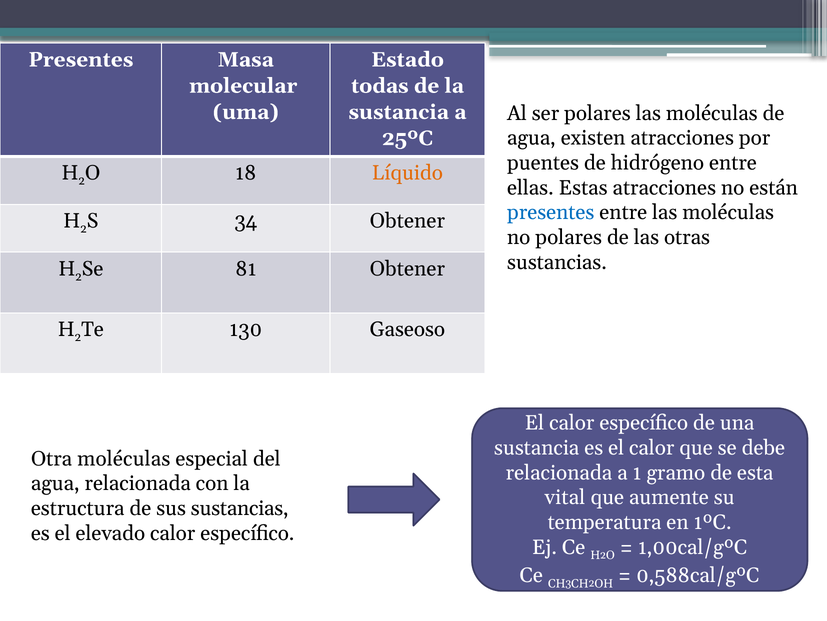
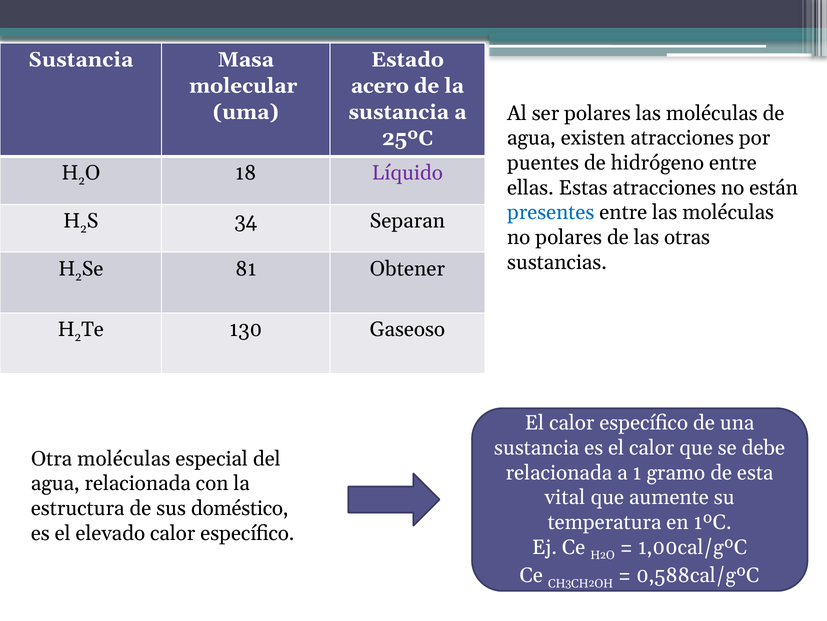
Presentes: Presentes -> Sustancia (81, 60)
todas: todas -> acero (380, 86)
Líquido colour: orange -> purple (407, 173)
34 Obtener: Obtener -> Separan (407, 220)
sus sustancias: sustancias -> doméstico (240, 508)
